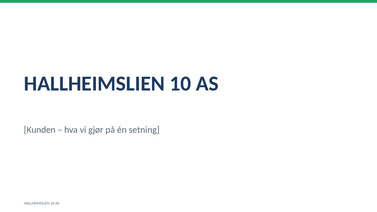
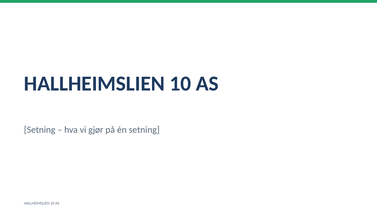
Kunden: Kunden -> Setning (40, 130)
